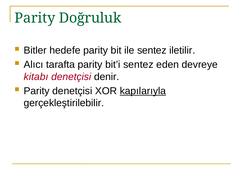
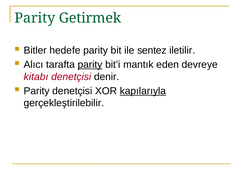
Doğruluk: Doğruluk -> Getirmek (90, 18)
parity underline: none -> present (90, 65)
bit’i sentez: sentez -> mantık (138, 65)
